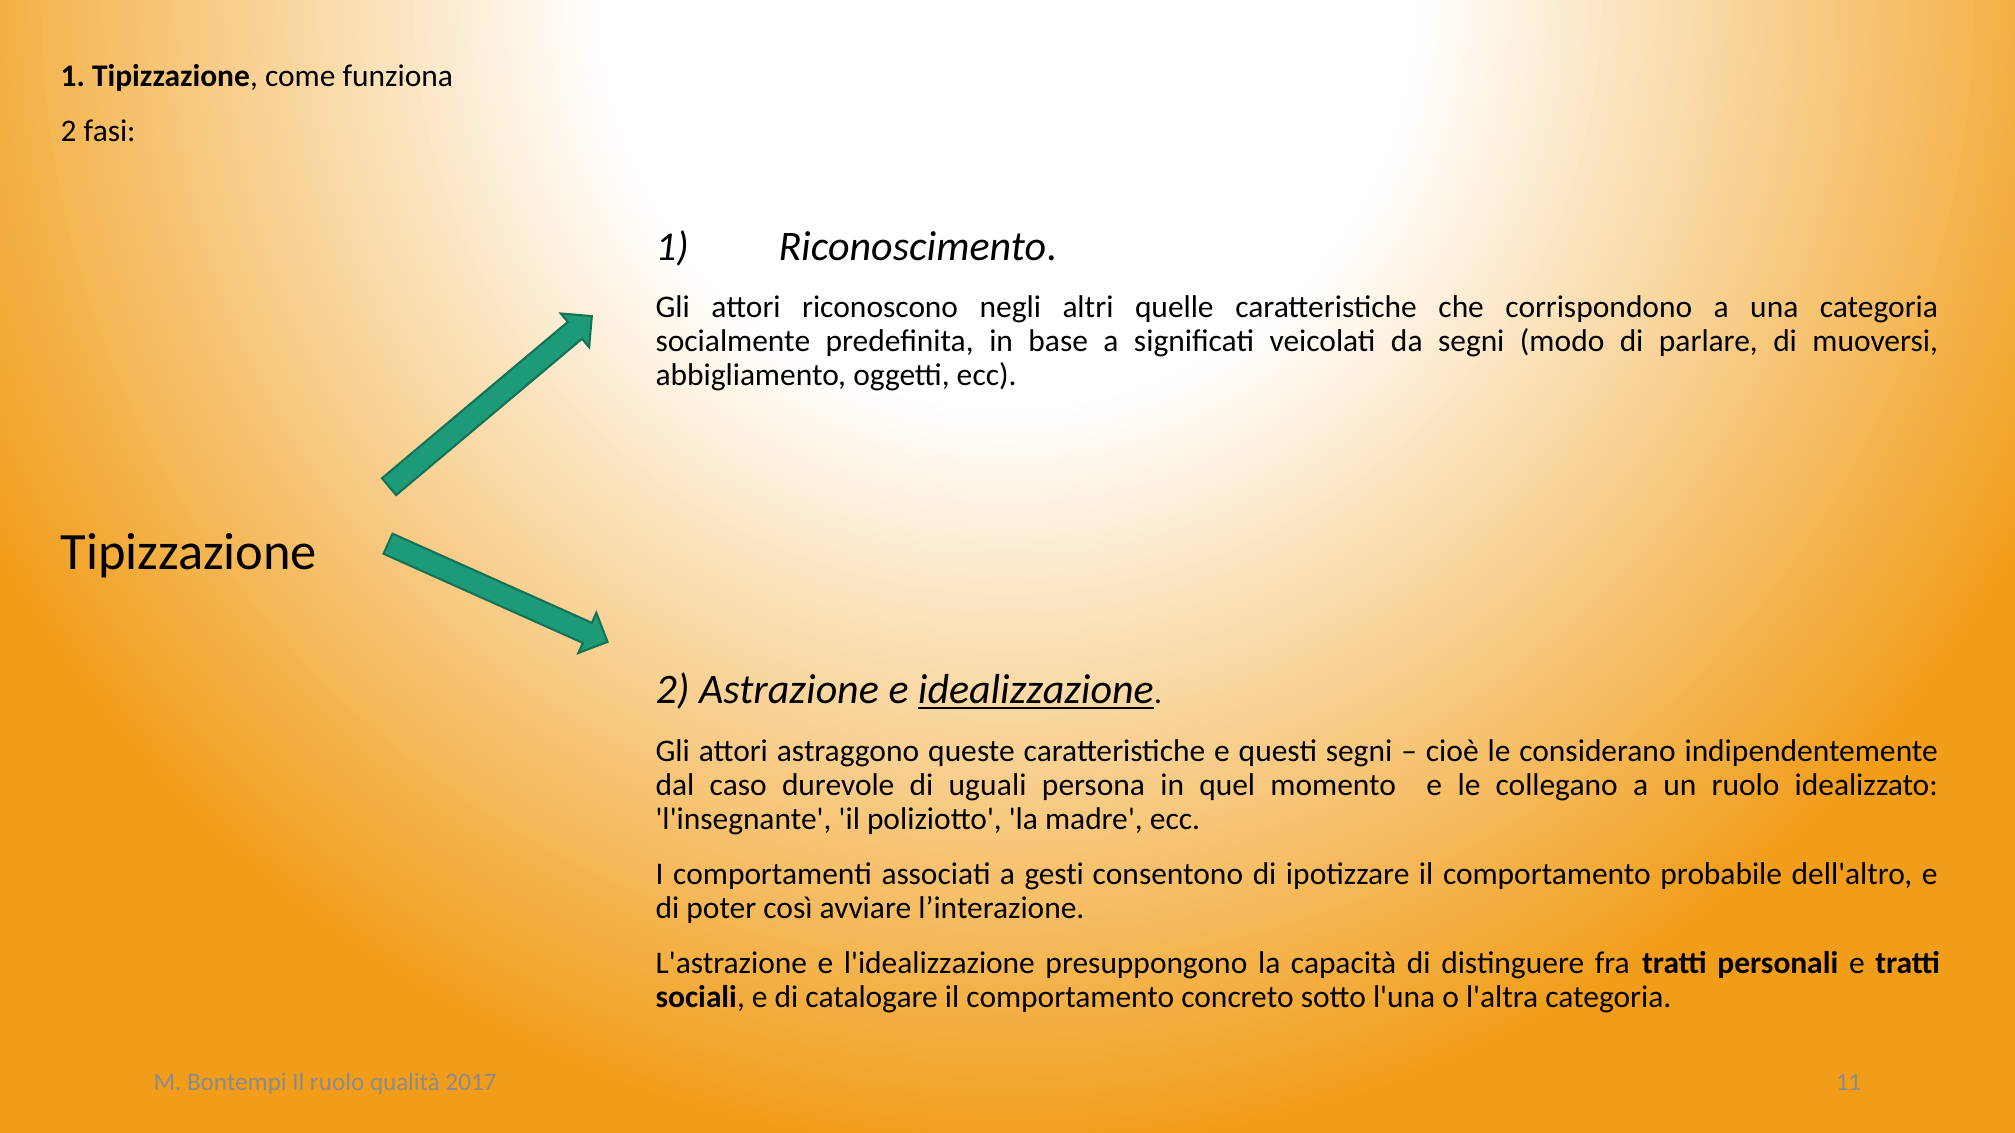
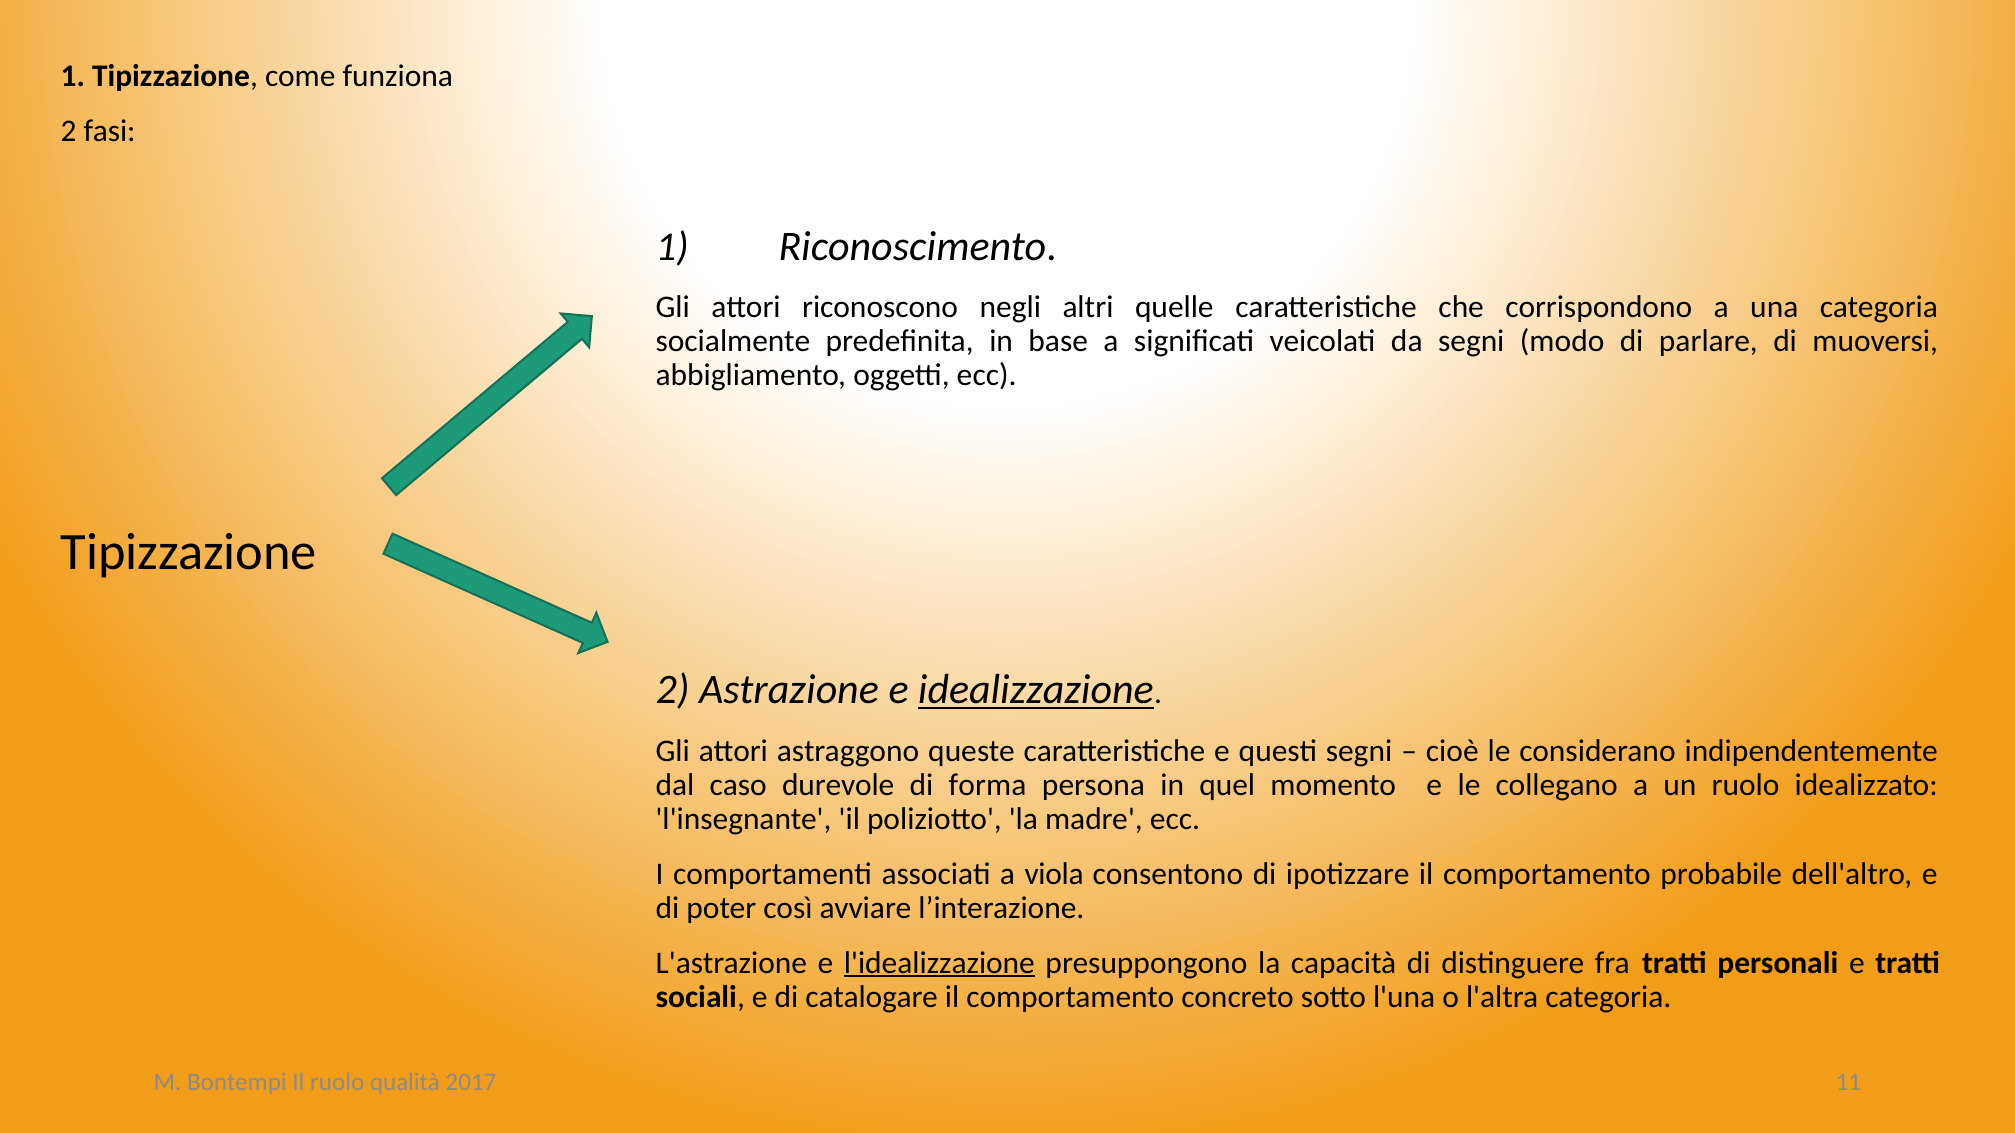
uguali: uguali -> forma (988, 785)
gesti: gesti -> viola (1054, 874)
l'idealizzazione underline: none -> present (939, 963)
